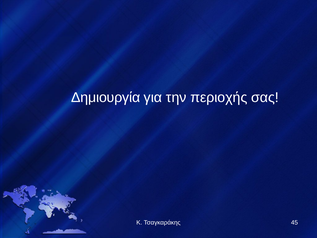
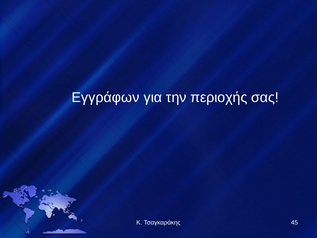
Δημιουργία: Δημιουργία -> Εγγράφων (105, 97)
